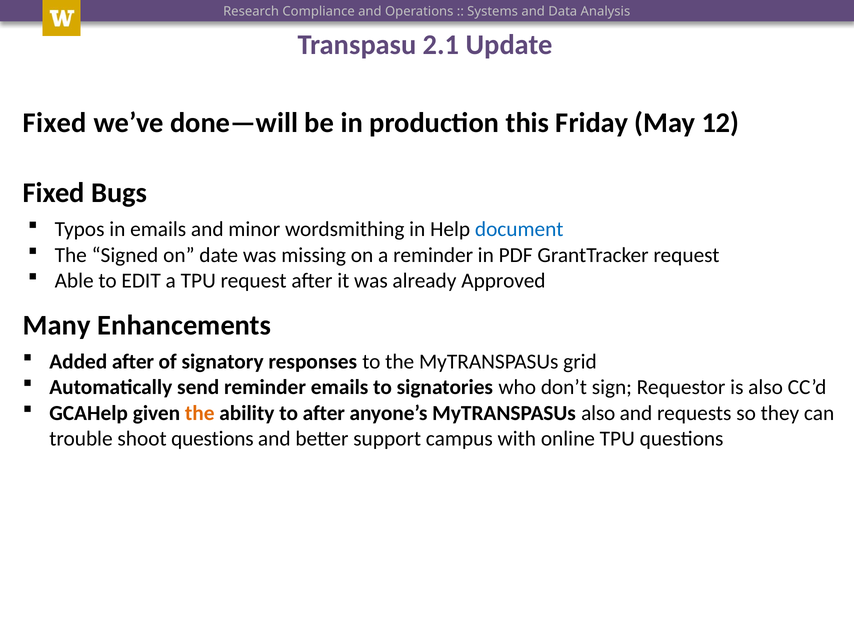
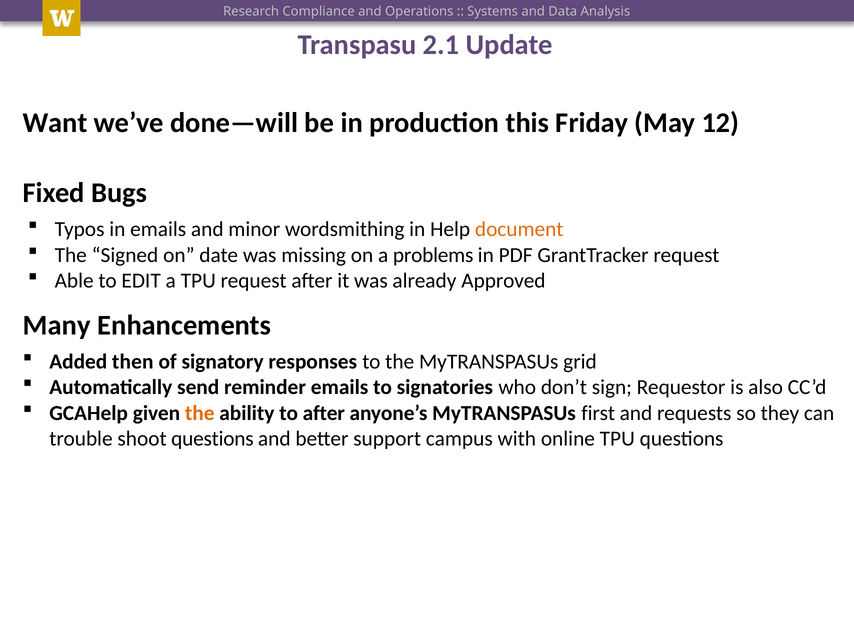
Fixed: Fixed -> Want (55, 123)
document colour: blue -> orange (519, 229)
a reminder: reminder -> problems (433, 255)
Added after: after -> then (133, 362)
MyTRANSPASUs also: also -> first (598, 413)
